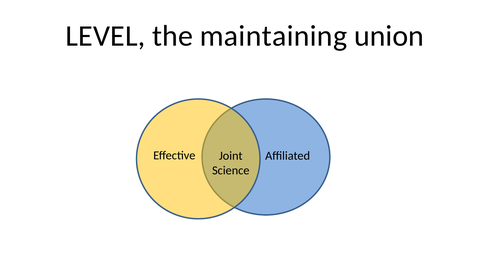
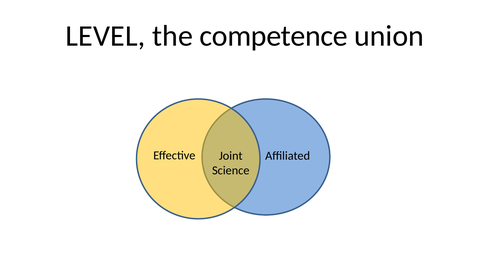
maintaining: maintaining -> competence (274, 36)
